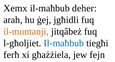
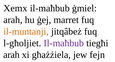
deher: deher -> ġmiel (84, 8)
jgħidli: jgħidli -> marret (66, 20)
Il-maħbub colour: blue -> purple (64, 43)
ferħ: ferħ -> arah (11, 55)
